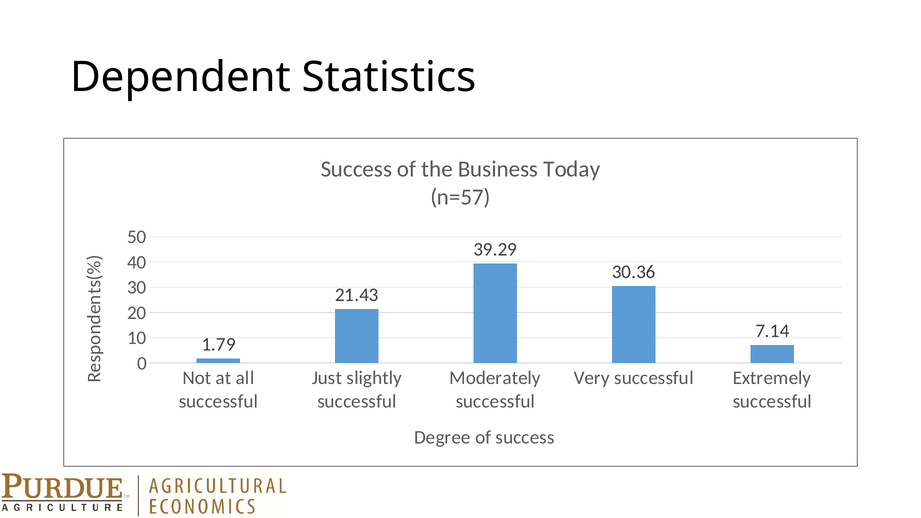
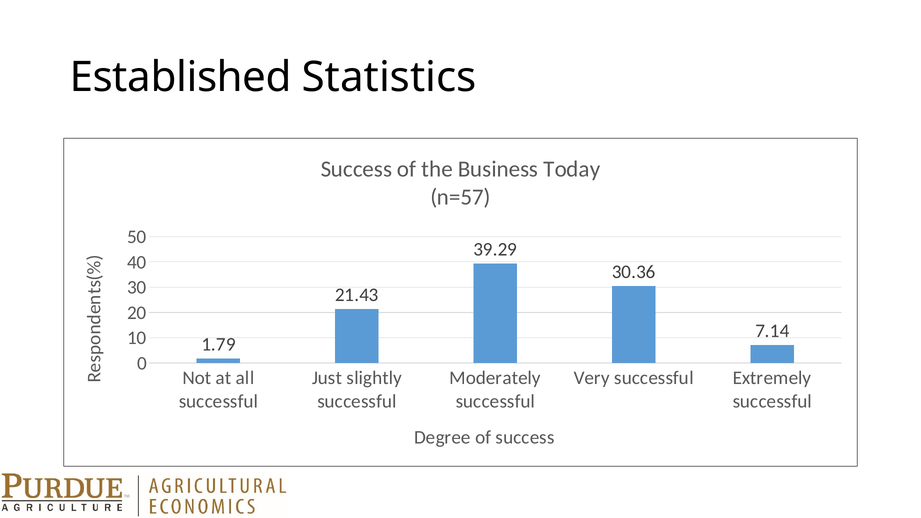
Dependent: Dependent -> Established (181, 77)
